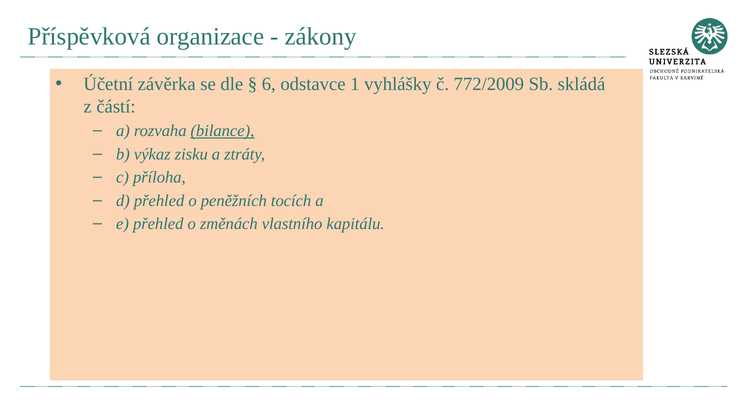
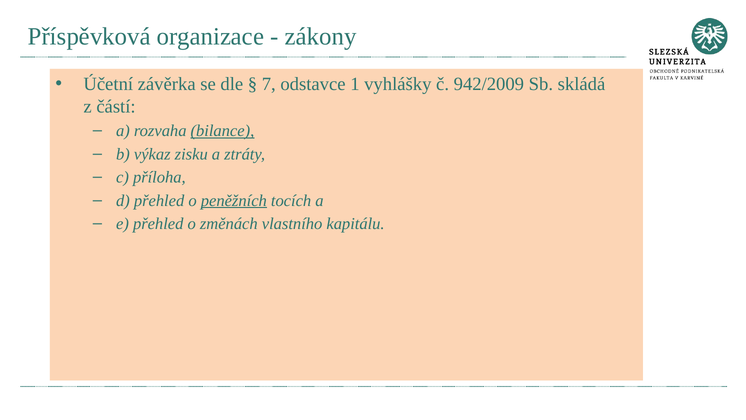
6: 6 -> 7 (269, 84)
772/2009: 772/2009 -> 942/2009 (489, 84)
peněžních underline: none -> present (234, 200)
